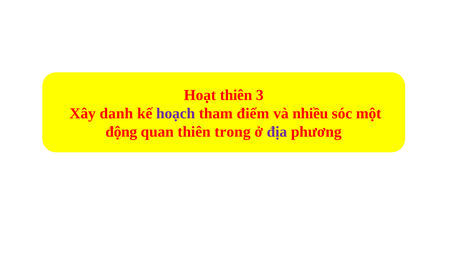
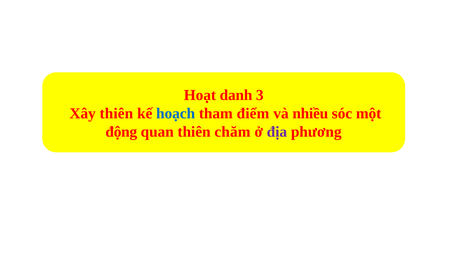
Hoạt thiên: thiên -> danh (236, 95)
Xây danh: danh -> thiên (116, 113)
hoạch colour: purple -> blue (176, 113)
trong: trong -> chăm (232, 132)
